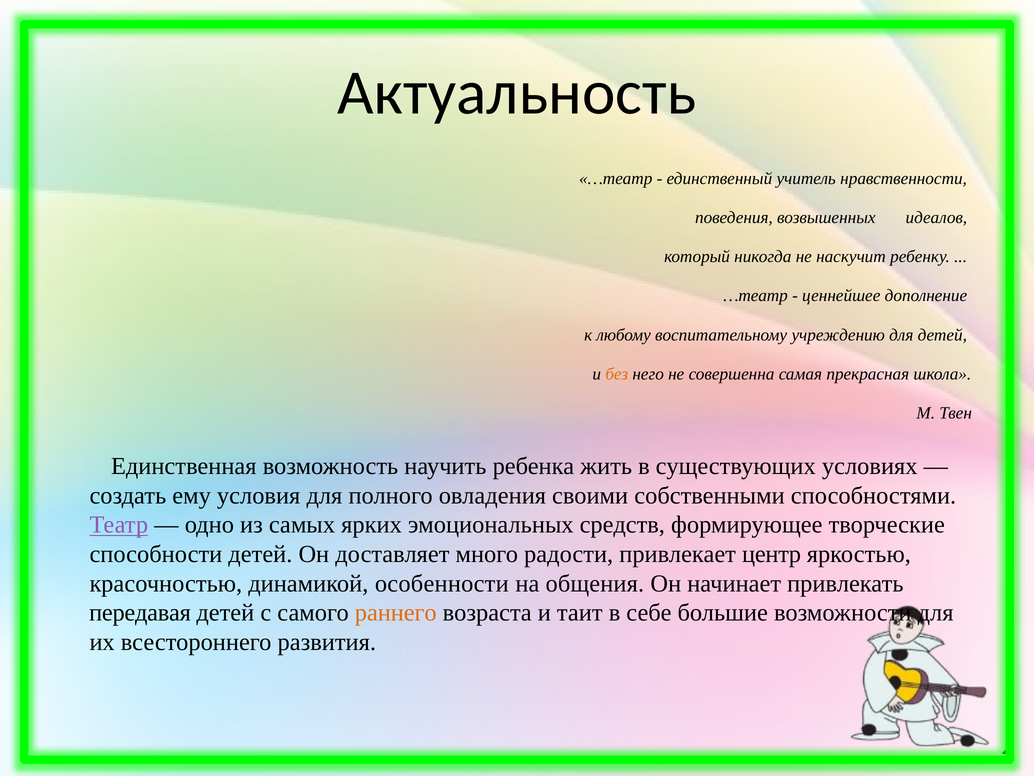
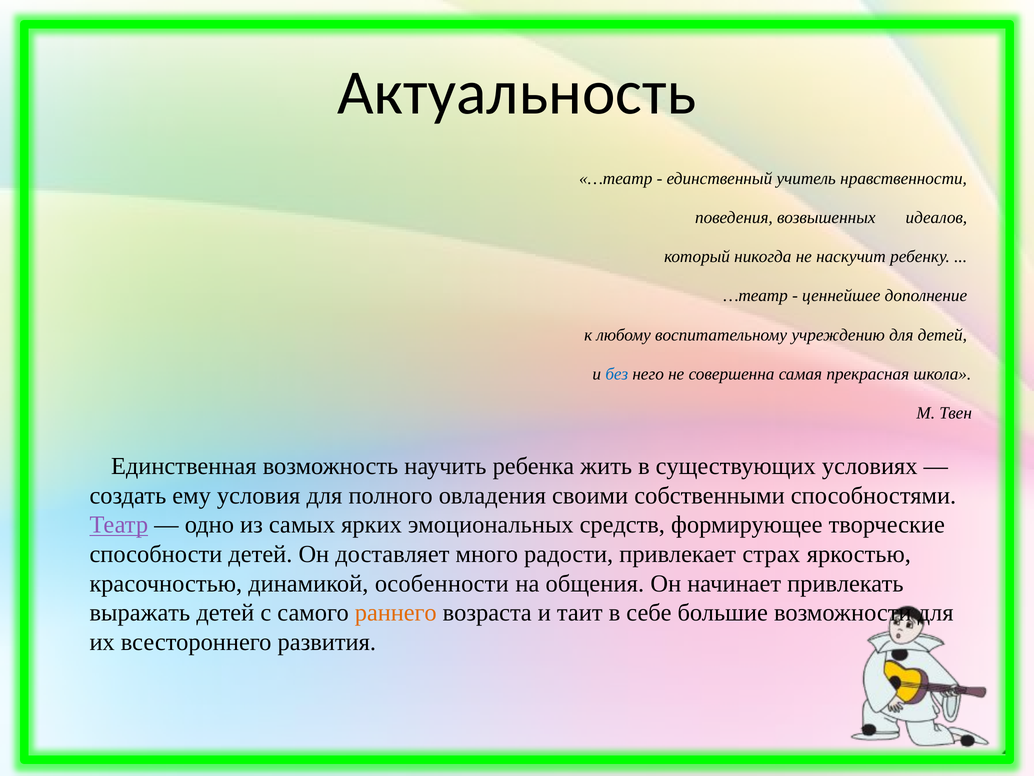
без colour: orange -> blue (617, 374)
центр: центр -> страх (771, 554)
передавая: передавая -> выражать (140, 612)
